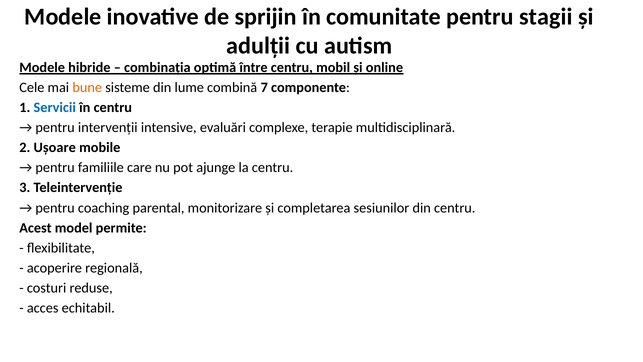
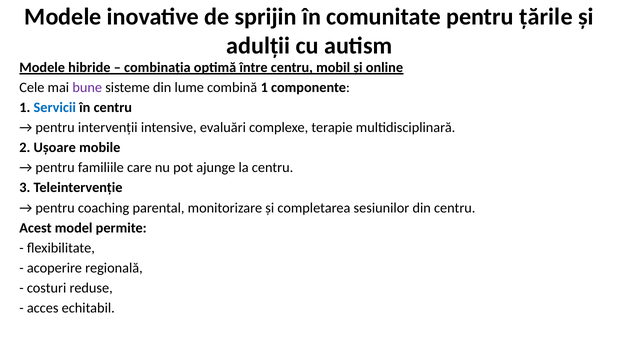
stagii: stagii -> țările (546, 17)
bune colour: orange -> purple (87, 87)
combină 7: 7 -> 1 (264, 87)
